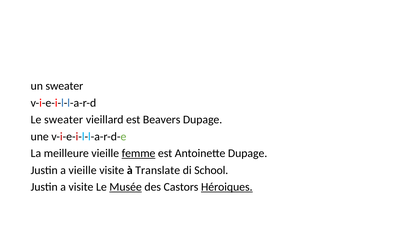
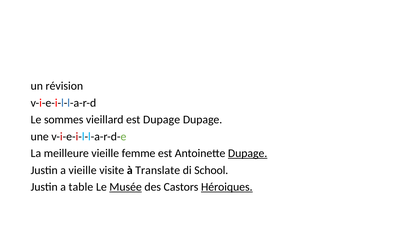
un sweater: sweater -> révision (64, 86)
Le sweater: sweater -> sommes (64, 120)
est Beavers: Beavers -> Dupage (162, 120)
femme underline: present -> none (139, 154)
Dupage underline: none -> present (248, 154)
a visite: visite -> table (81, 187)
